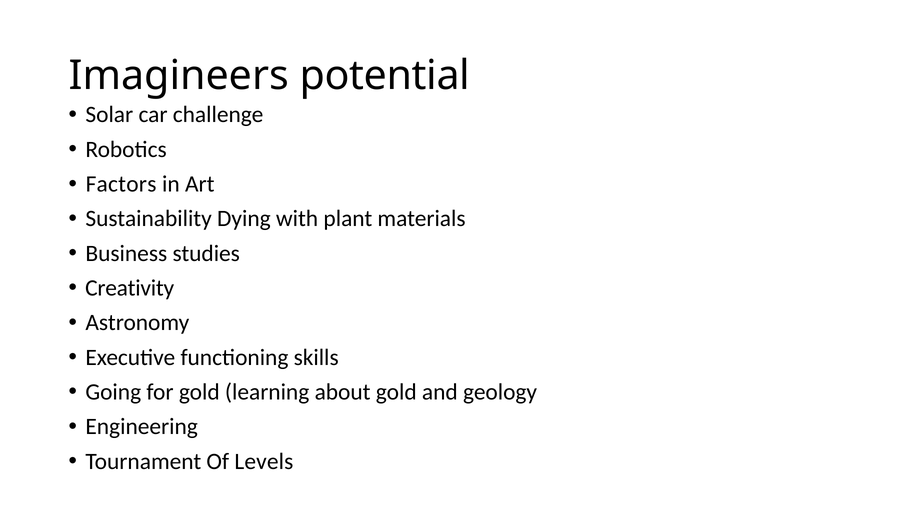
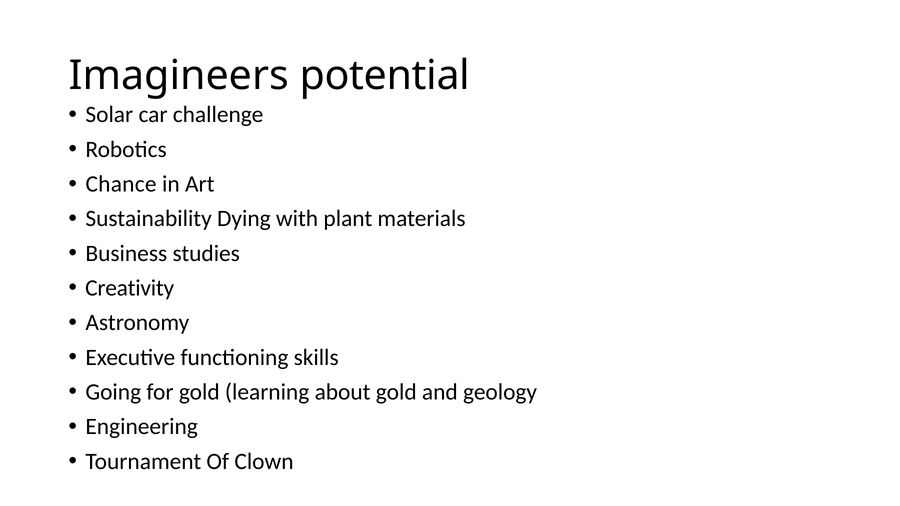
Factors: Factors -> Chance (121, 184)
Levels: Levels -> Clown (264, 462)
